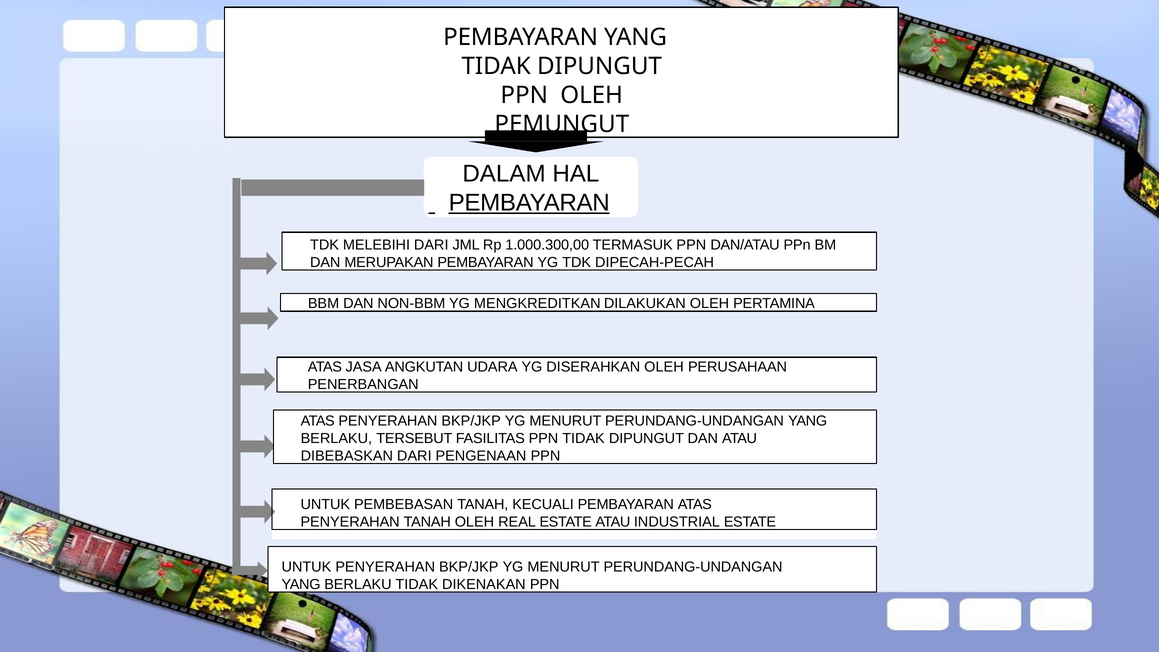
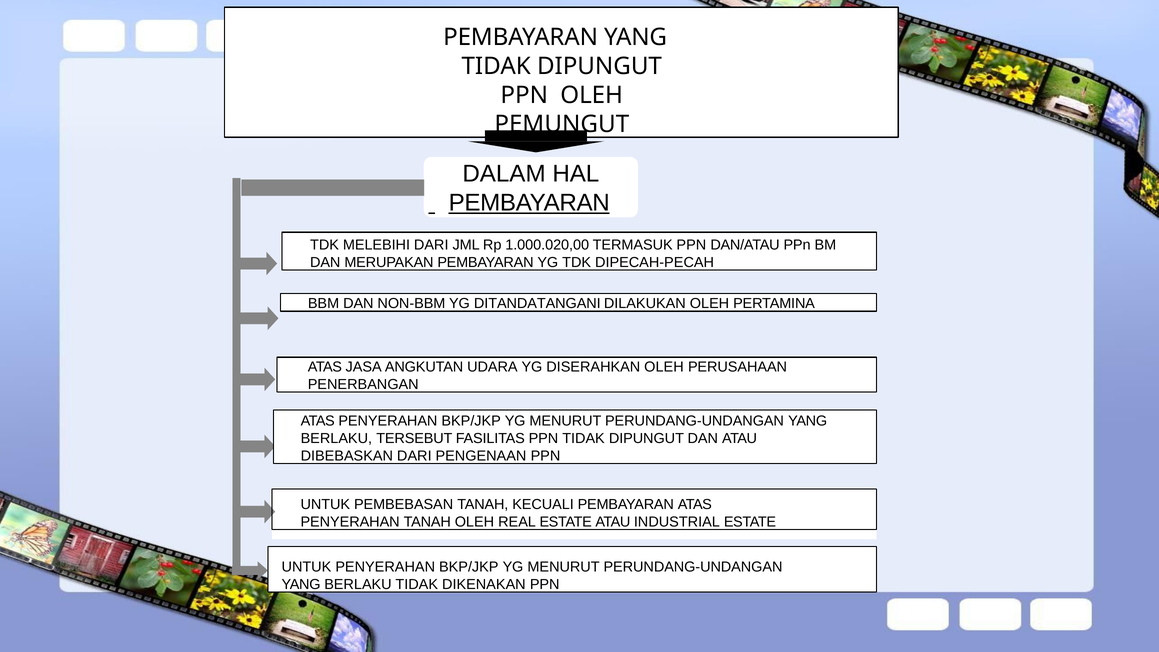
1.000.300,00: 1.000.300,00 -> 1.000.020,00 (547, 245)
MENGKREDITKAN: MENGKREDITKAN -> DITANDATANGANI (537, 304)
